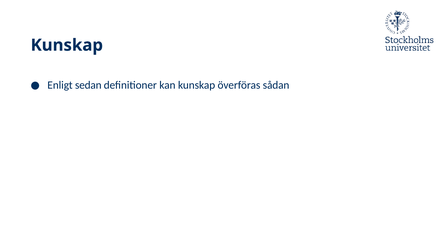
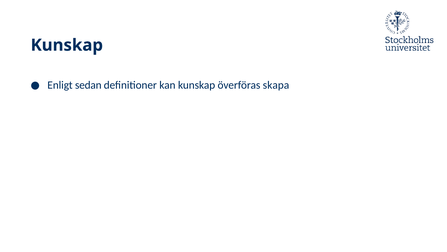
sådan: sådan -> skapa (276, 85)
